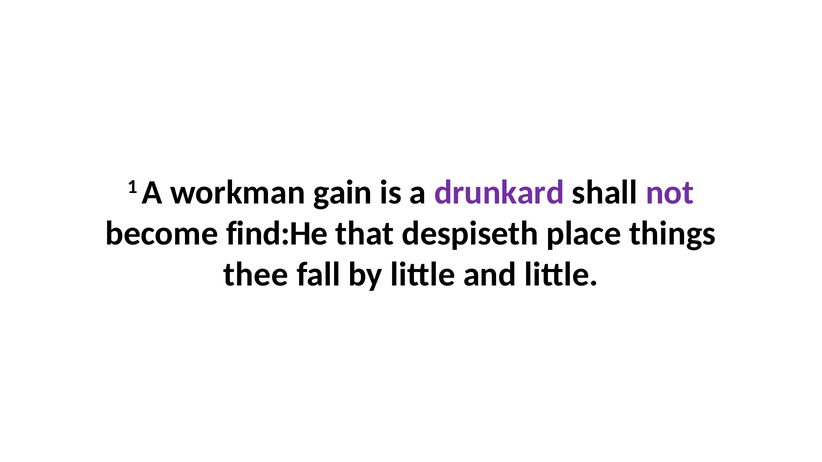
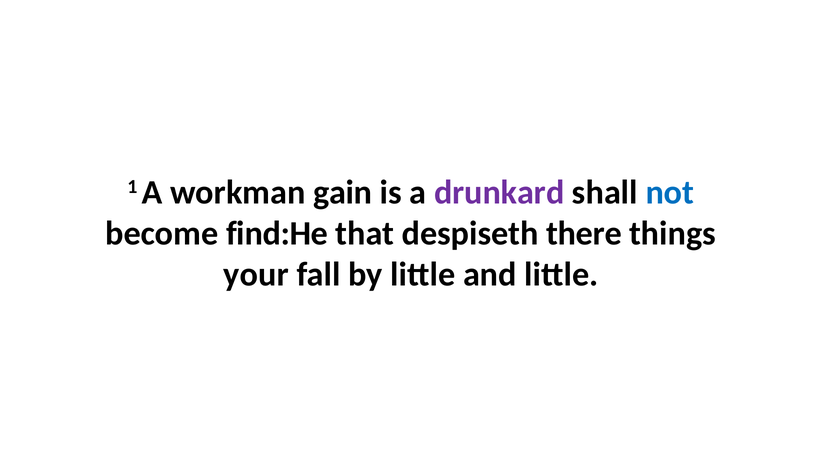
not colour: purple -> blue (670, 192)
place: place -> there (584, 234)
thee: thee -> your (256, 275)
